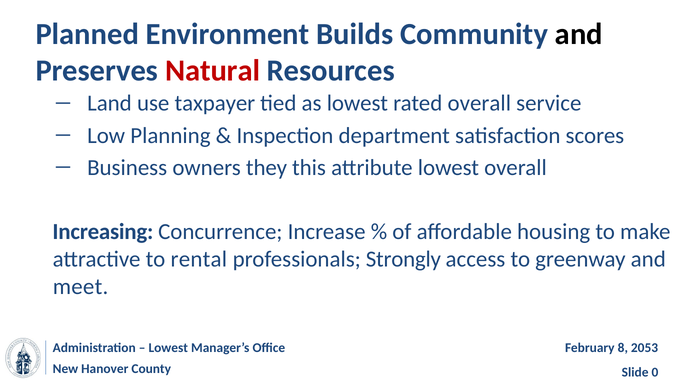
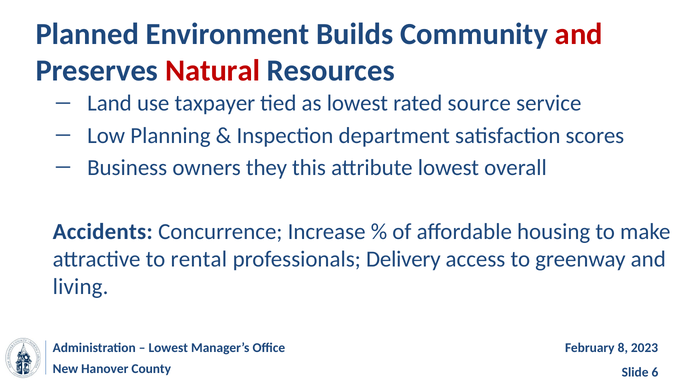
and colour: black -> red (579, 34)
rated overall: overall -> source (479, 103)
Increasing: Increasing -> Accidents (103, 232)
Strongly: Strongly -> Delivery (403, 259)
meet: meet -> living (81, 287)
2053: 2053 -> 2023 (645, 348)
0: 0 -> 6 (655, 372)
